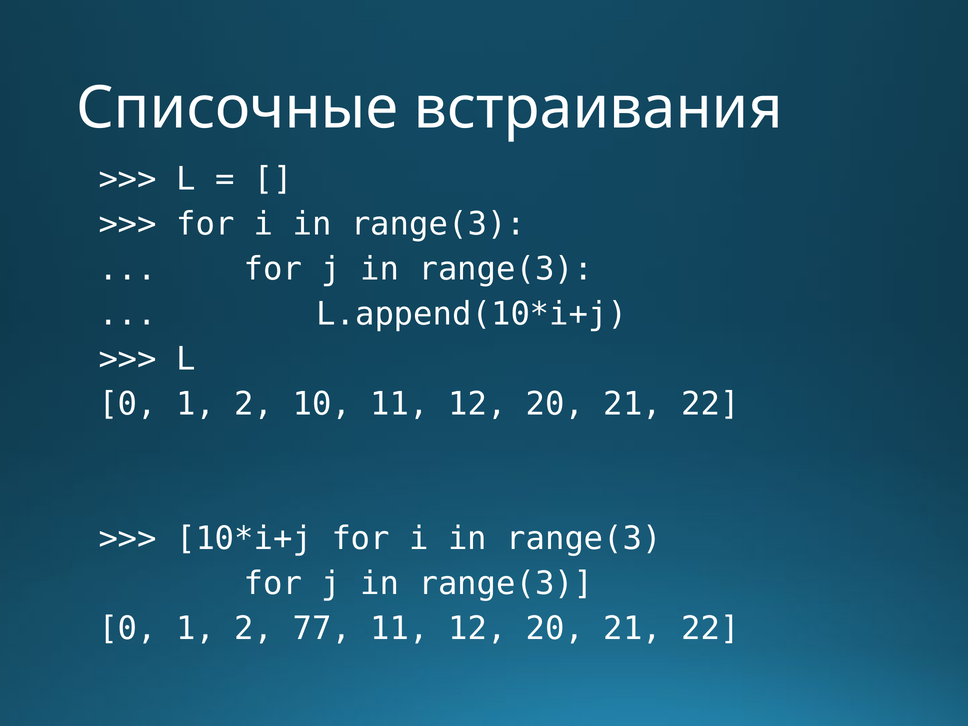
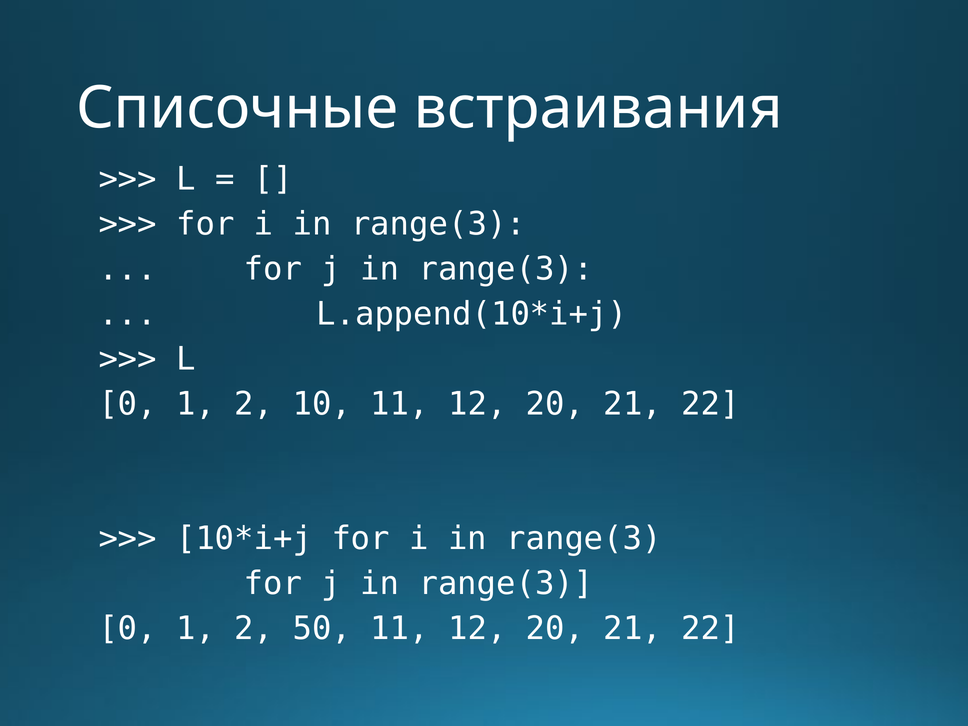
77: 77 -> 50 (322, 629)
